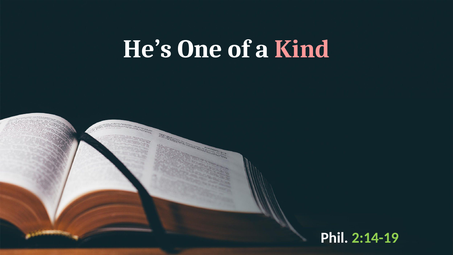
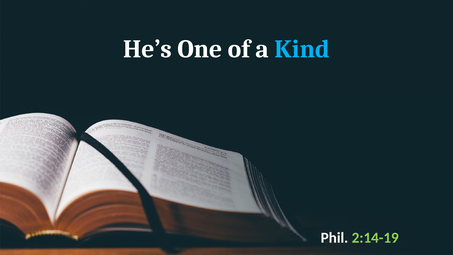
Kind colour: pink -> light blue (302, 49)
